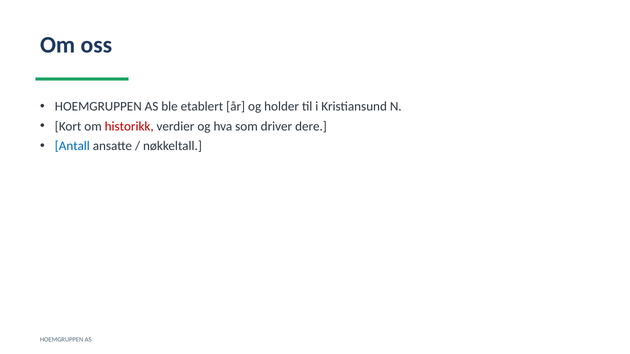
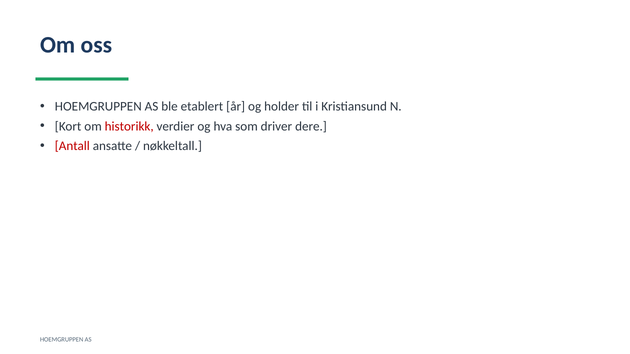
Antall colour: blue -> red (72, 146)
